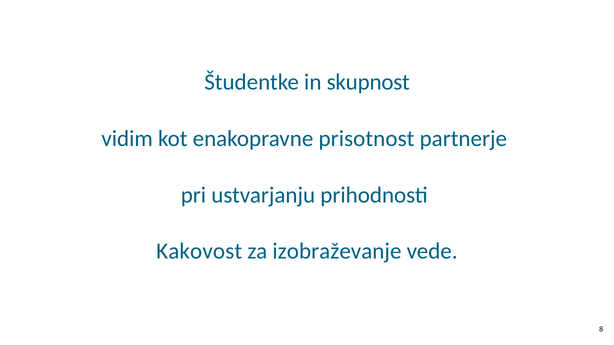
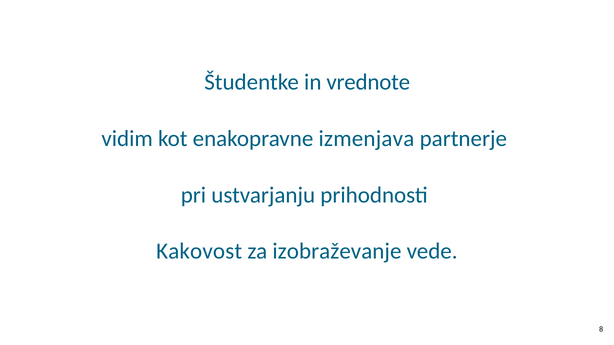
skupnost: skupnost -> vrednote (368, 82)
prisotnost: prisotnost -> izmenjava (366, 139)
